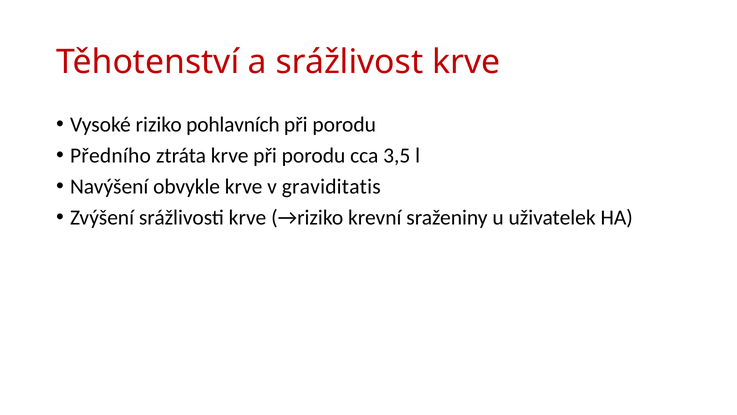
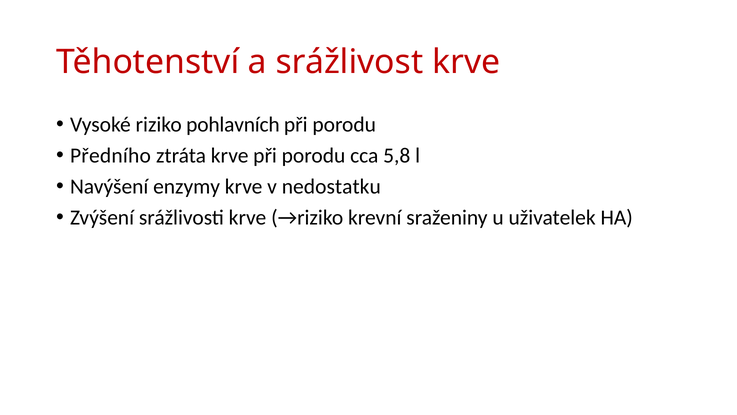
3,5: 3,5 -> 5,8 (397, 156)
obvykle: obvykle -> enzymy (187, 186)
graviditatis: graviditatis -> nedostatku (331, 186)
